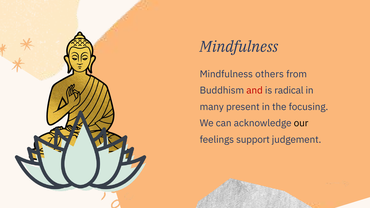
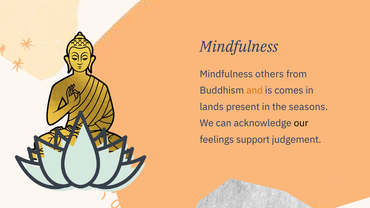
and colour: red -> orange (255, 91)
radical: radical -> comes (289, 91)
many: many -> lands (212, 107)
focusing: focusing -> seasons (308, 107)
